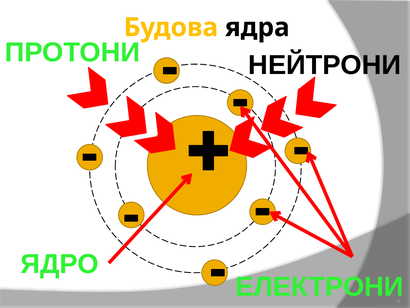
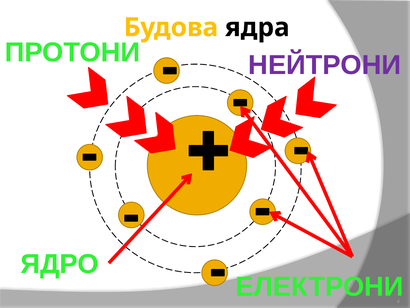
НЕЙТРОНИ colour: black -> purple (325, 65)
